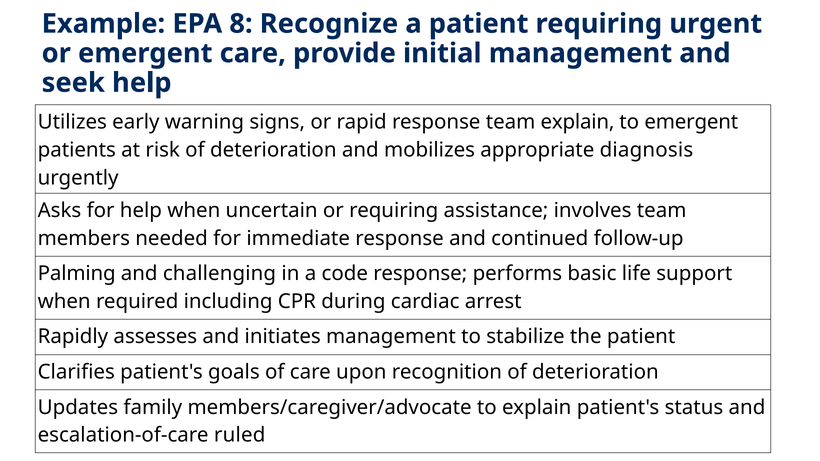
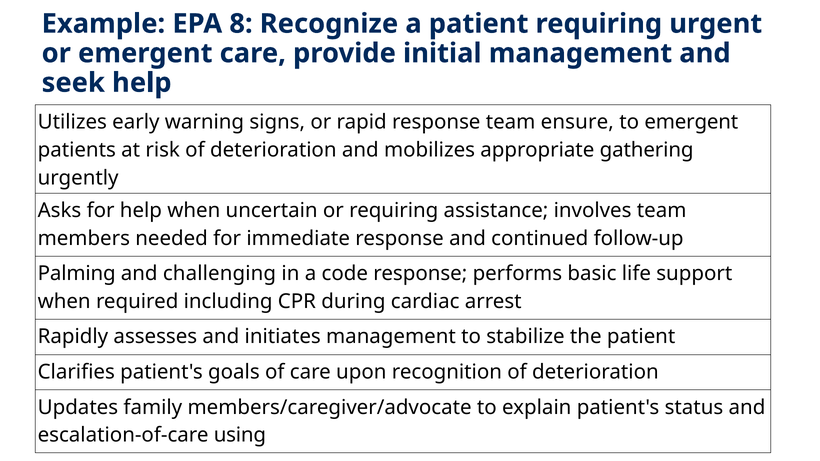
team explain: explain -> ensure (577, 122)
diagnosis: diagnosis -> gathering (647, 150)
ruled: ruled -> using (240, 435)
